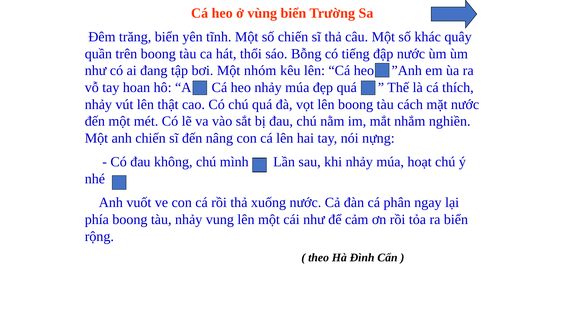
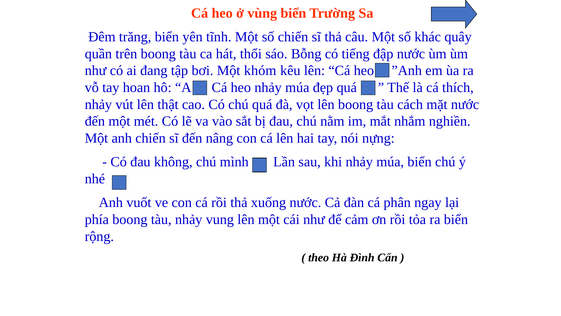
nhóm: nhóm -> khóm (260, 71)
múa hoạt: hoạt -> biển (420, 162)
